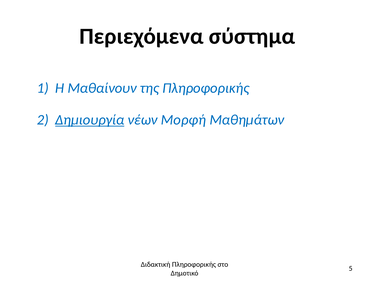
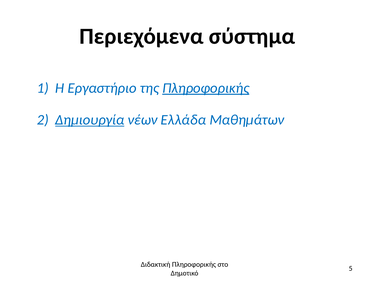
Μαθαίνουν: Μαθαίνουν -> Εργαστήριο (102, 88)
Πληροφορικής underline: none -> present (206, 88)
Μορφή: Μορφή -> Ελλάδα (183, 120)
